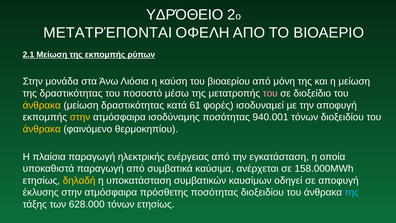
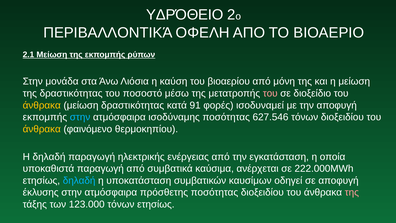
ΜΕΤΑΤΡΈΠΟΝΤΑΙ: ΜΕΤΑΤΡΈΠΟΝΤΑΙ -> ΠΕΡΙΒΑΛΛΟΝΤΙΚΆ (108, 33)
61: 61 -> 91 (195, 105)
στην colour: yellow -> light blue (80, 117)
940.001: 940.001 -> 627.546 (270, 117)
Η πλαίσια: πλαίσια -> δηλαδή (49, 157)
158.000MWh: 158.000MWh -> 222.000MWh (324, 168)
δηλαδή colour: yellow -> light blue (79, 180)
της colour: light blue -> pink (352, 192)
628.000: 628.000 -> 123.000 (87, 204)
